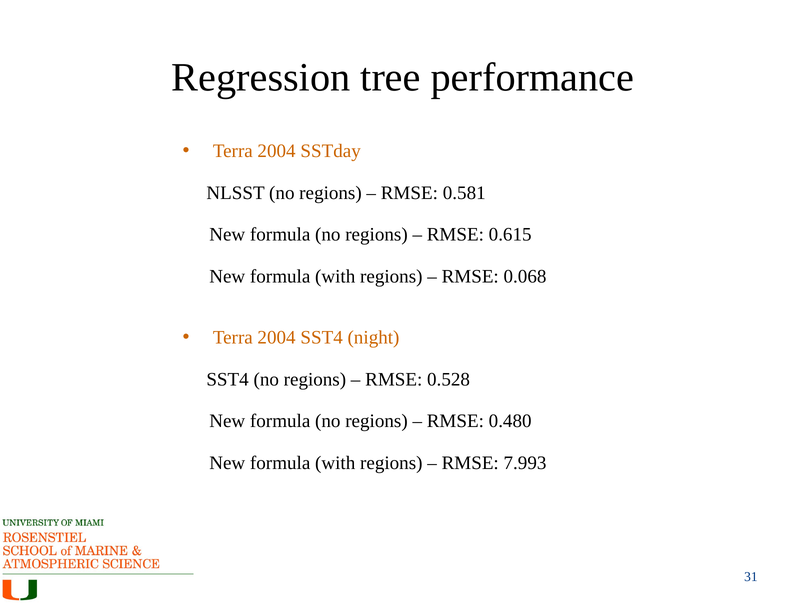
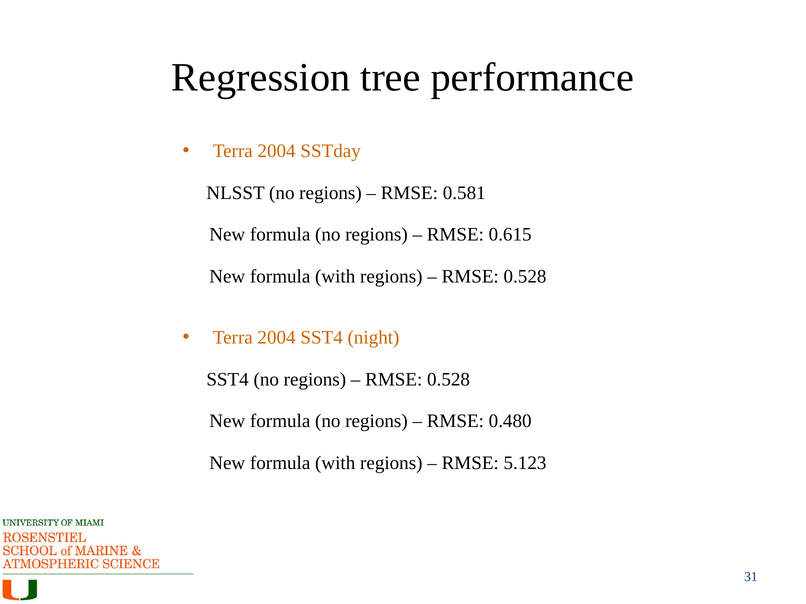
0.068: 0.068 -> 0.528 (525, 277)
7.993: 7.993 -> 5.123 (525, 463)
